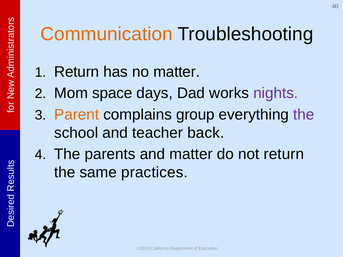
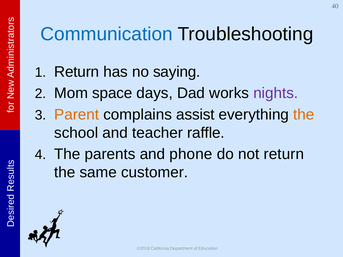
Communication colour: orange -> blue (107, 34)
no matter: matter -> saying (177, 72)
group: group -> assist (195, 115)
the colour: purple -> orange (304, 115)
back: back -> raffle (206, 133)
and matter: matter -> phone (191, 154)
practices: practices -> customer (155, 173)
